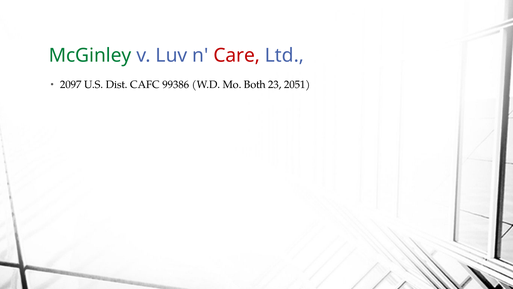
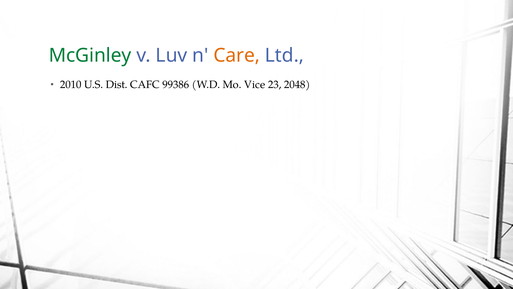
Care colour: red -> orange (237, 55)
2097: 2097 -> 2010 (71, 85)
Both: Both -> Vice (255, 85)
2051: 2051 -> 2048 (297, 85)
